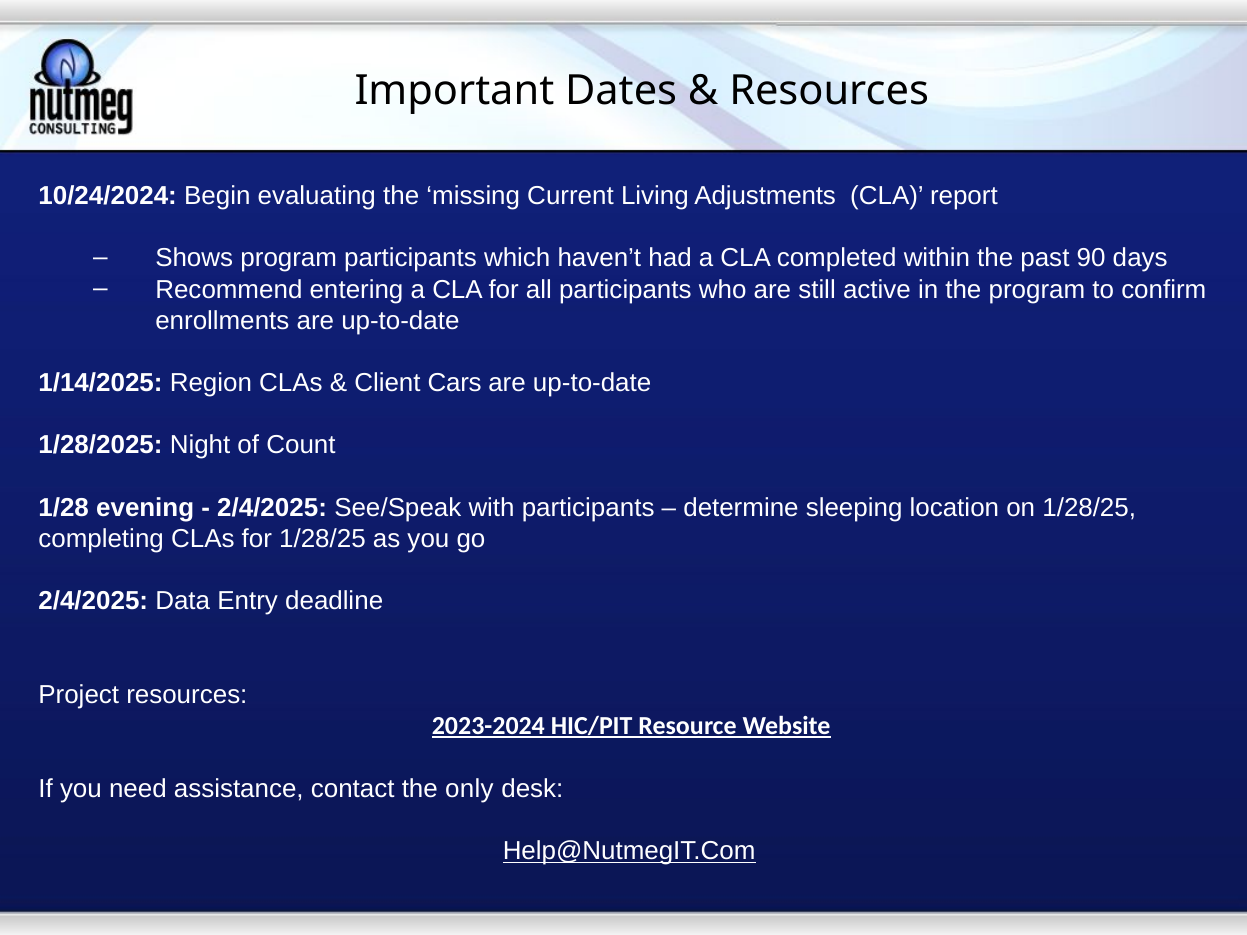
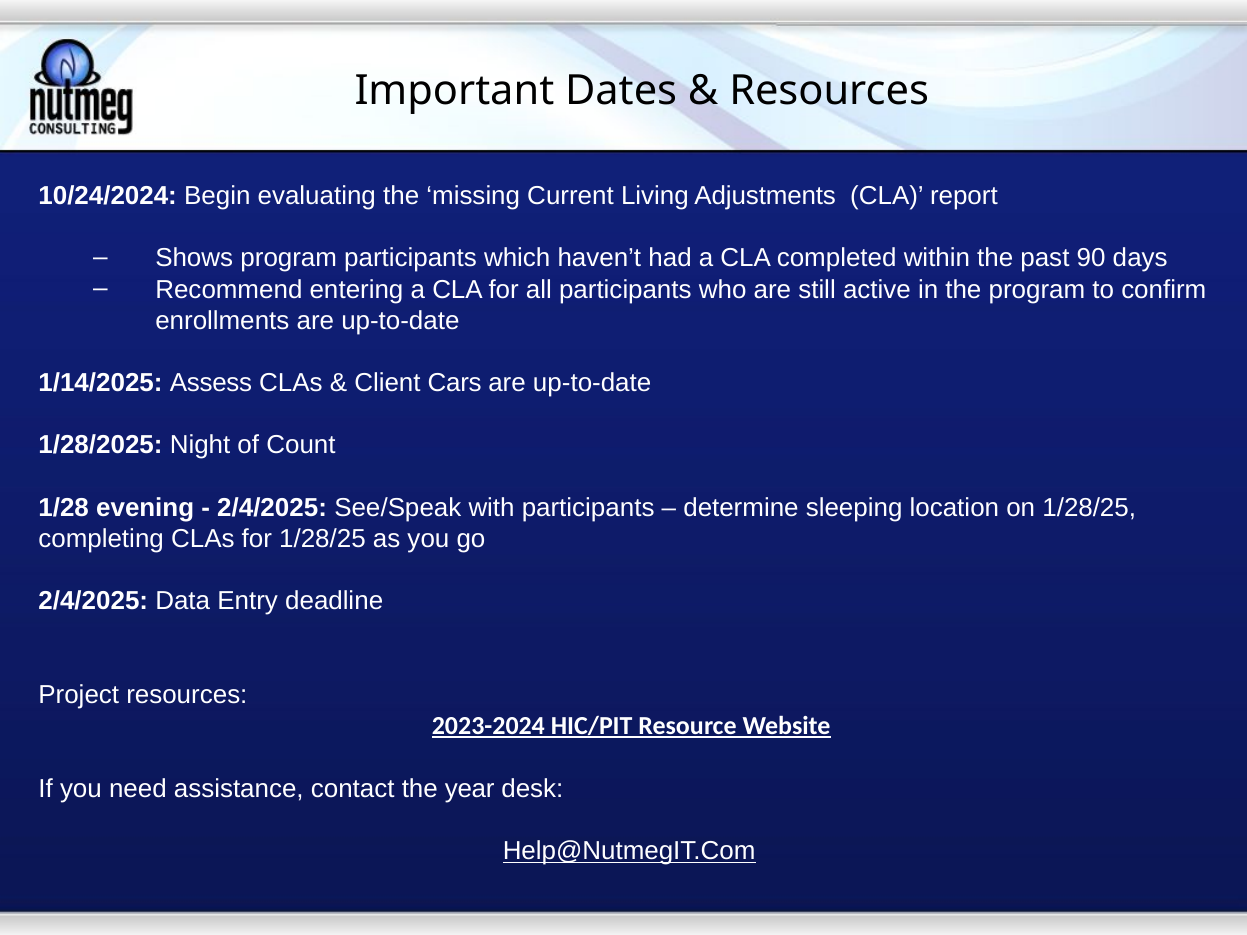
Region: Region -> Assess (211, 383)
only: only -> year (470, 789)
